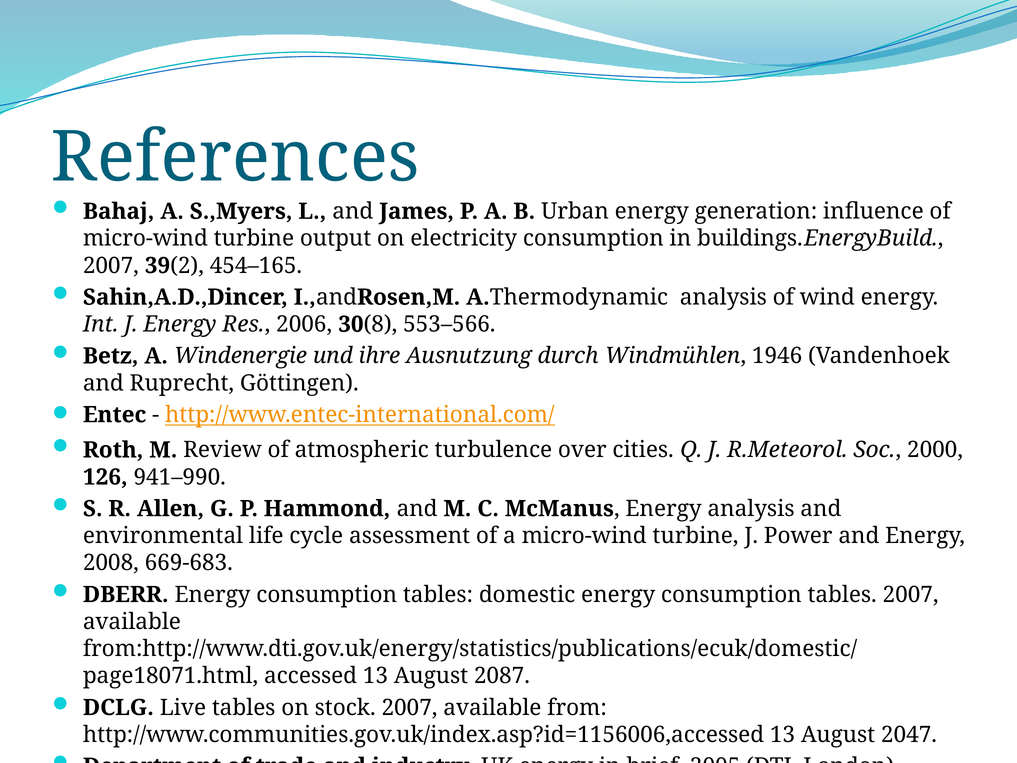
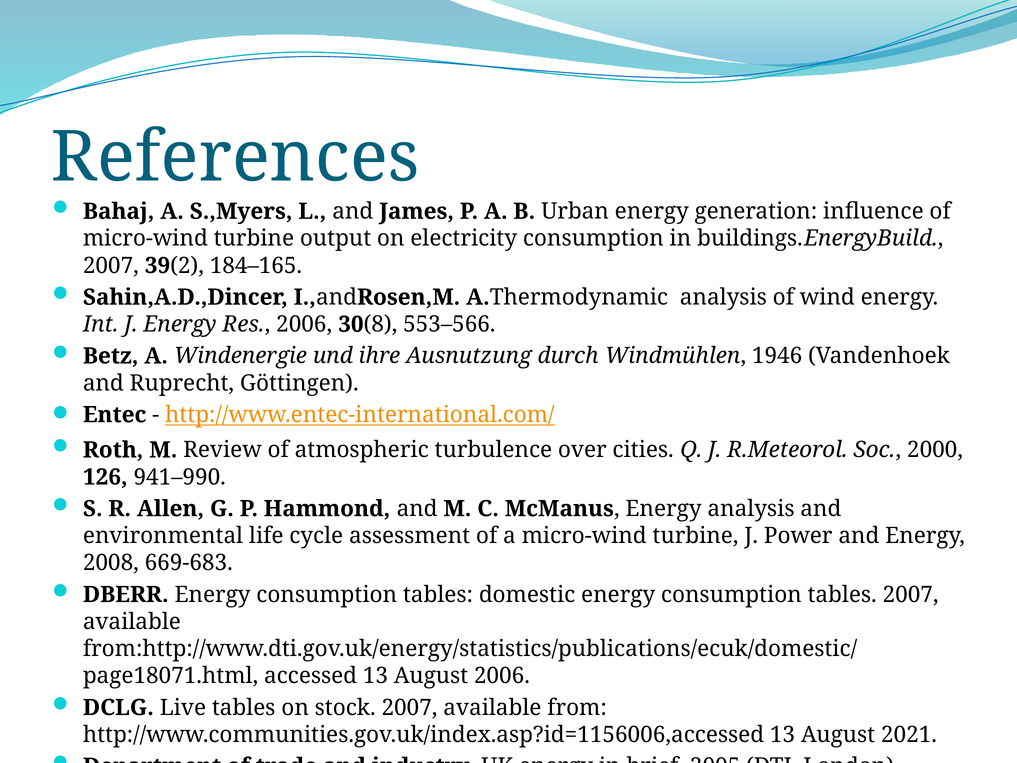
454–165: 454–165 -> 184–165 (256, 266)
August 2087: 2087 -> 2006 (502, 676)
2047: 2047 -> 2021 (909, 734)
